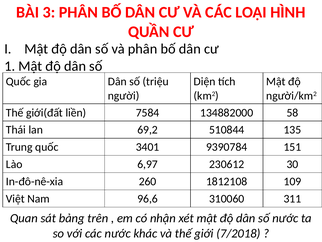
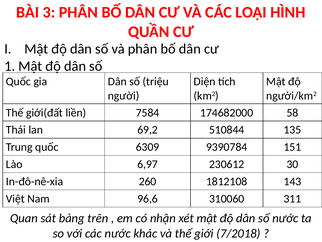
134882000: 134882000 -> 174682000 (227, 112)
3401: 3401 -> 6309 (148, 147)
109: 109 -> 143 (292, 181)
